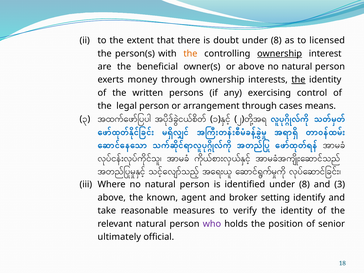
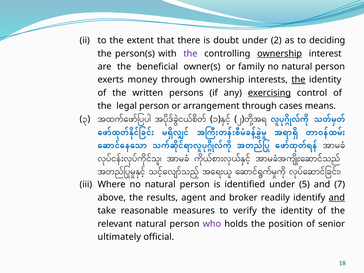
doubt under 8: 8 -> 2 (276, 40)
licensed: licensed -> deciding (327, 40)
the colour: orange -> purple (190, 54)
or above: above -> family (251, 67)
exercising underline: none -> present (269, 93)
identified under 8: 8 -> 5 (304, 184)
3: 3 -> 7 (340, 184)
known: known -> results (162, 198)
setting: setting -> readily (275, 198)
and underline: none -> present (337, 198)
